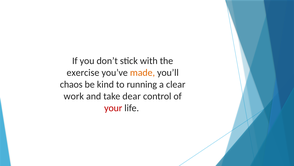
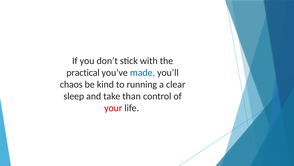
exercise: exercise -> practical (83, 72)
made colour: orange -> blue (142, 72)
work: work -> sleep (74, 96)
dear: dear -> than (132, 96)
